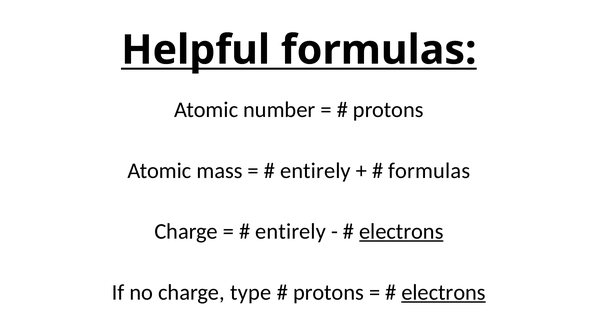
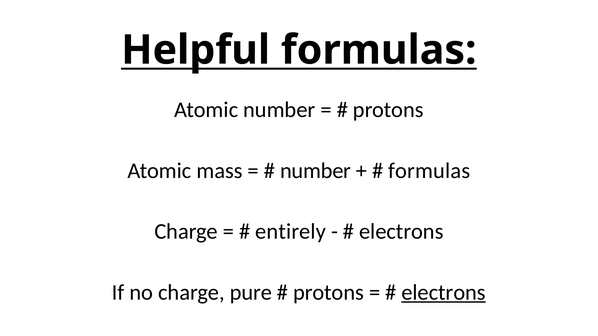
entirely: entirely -> number (316, 171)
electrons underline: present -> none (401, 232)
type: type -> pure (251, 293)
